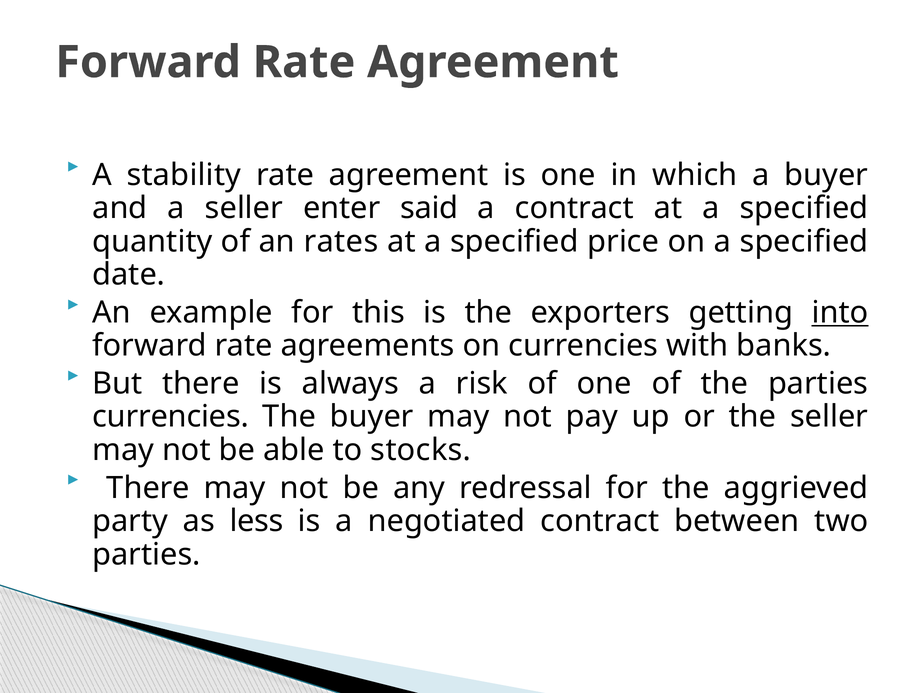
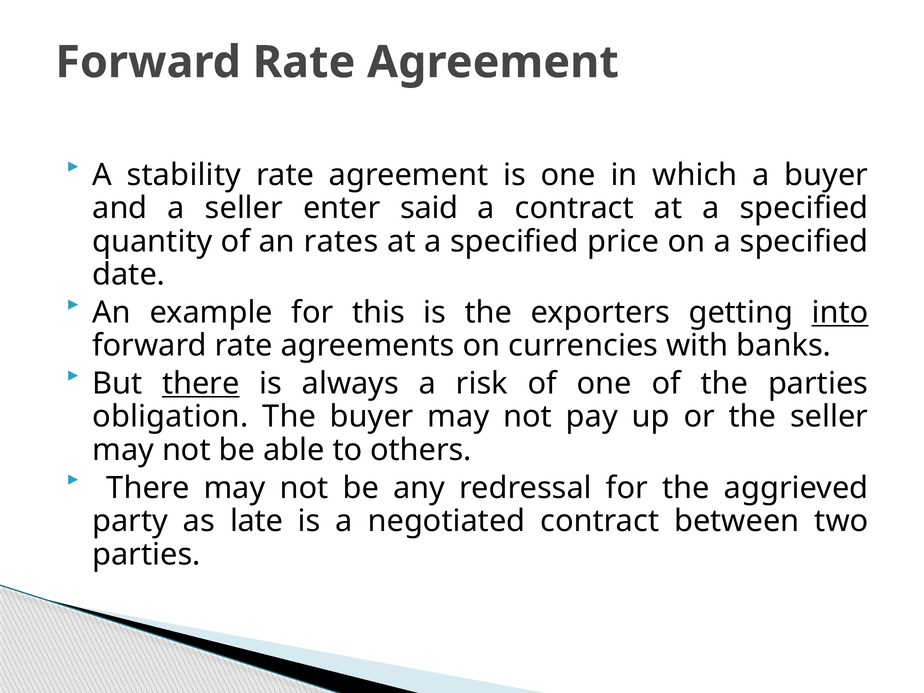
there underline: none -> present (201, 384)
currencies: currencies -> obligation (170, 417)
stocks: stocks -> others (421, 450)
less: less -> late (257, 521)
